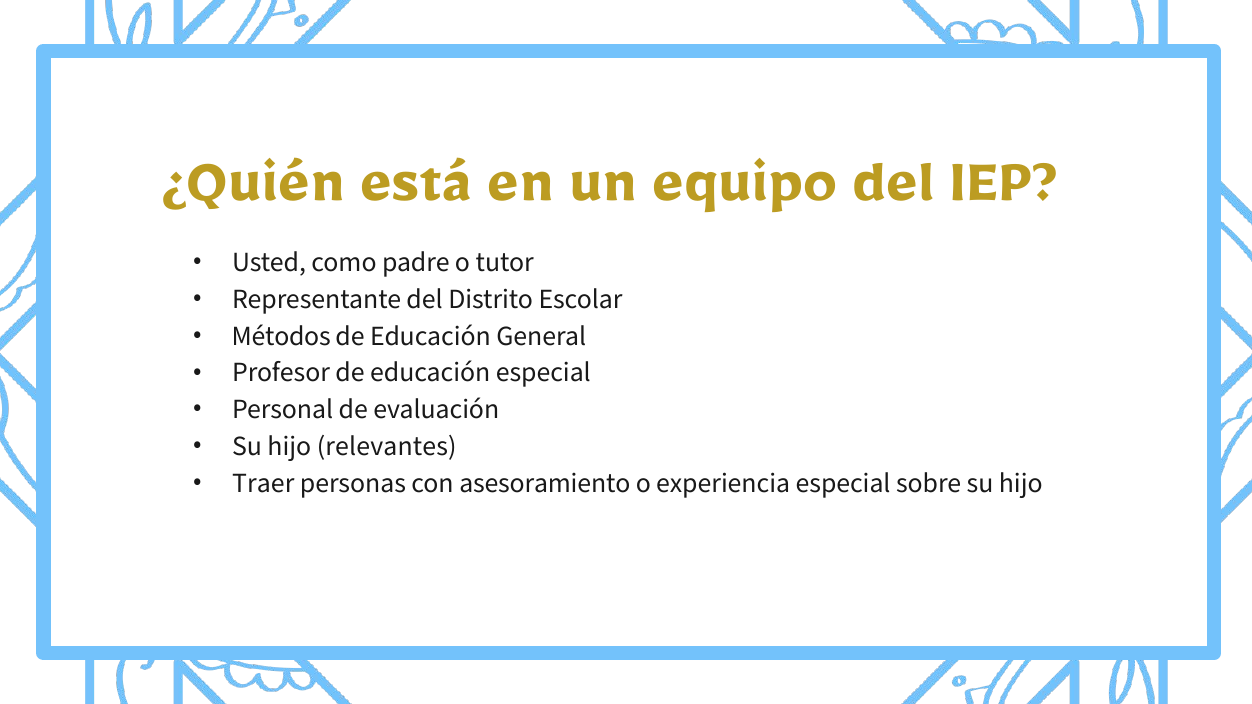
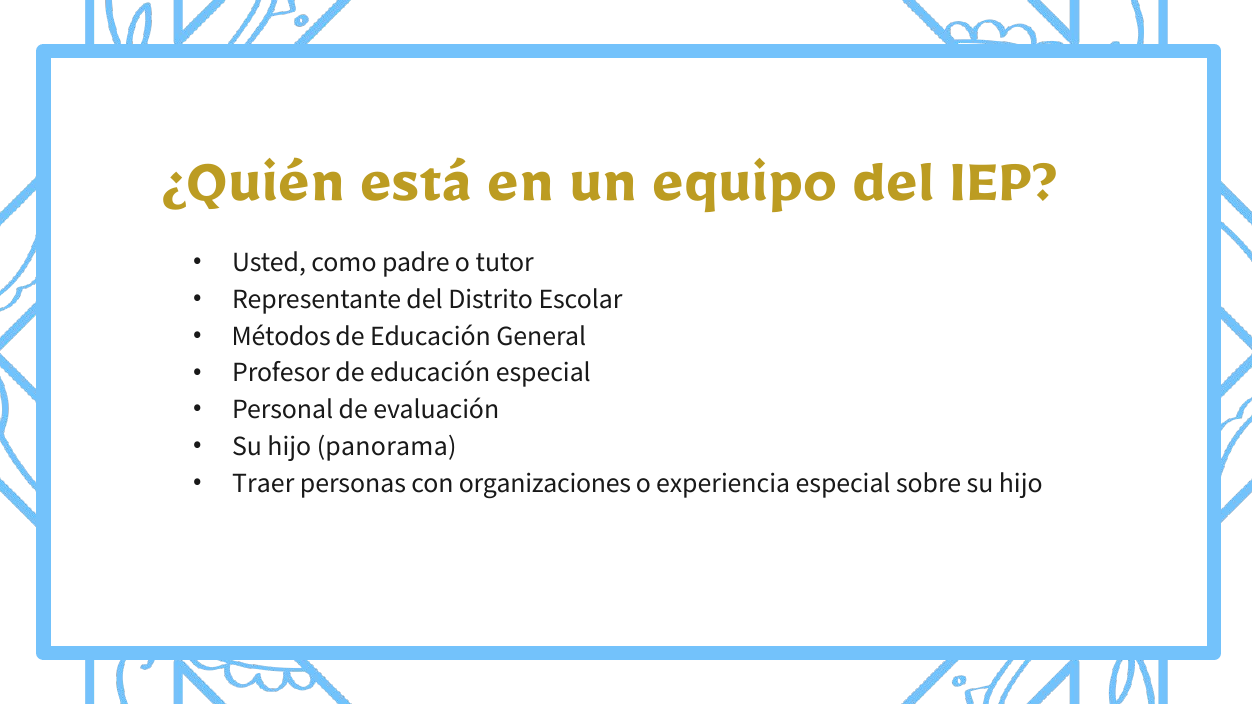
relevantes: relevantes -> panorama (387, 447)
asesoramiento: asesoramiento -> organizaciones (545, 483)
